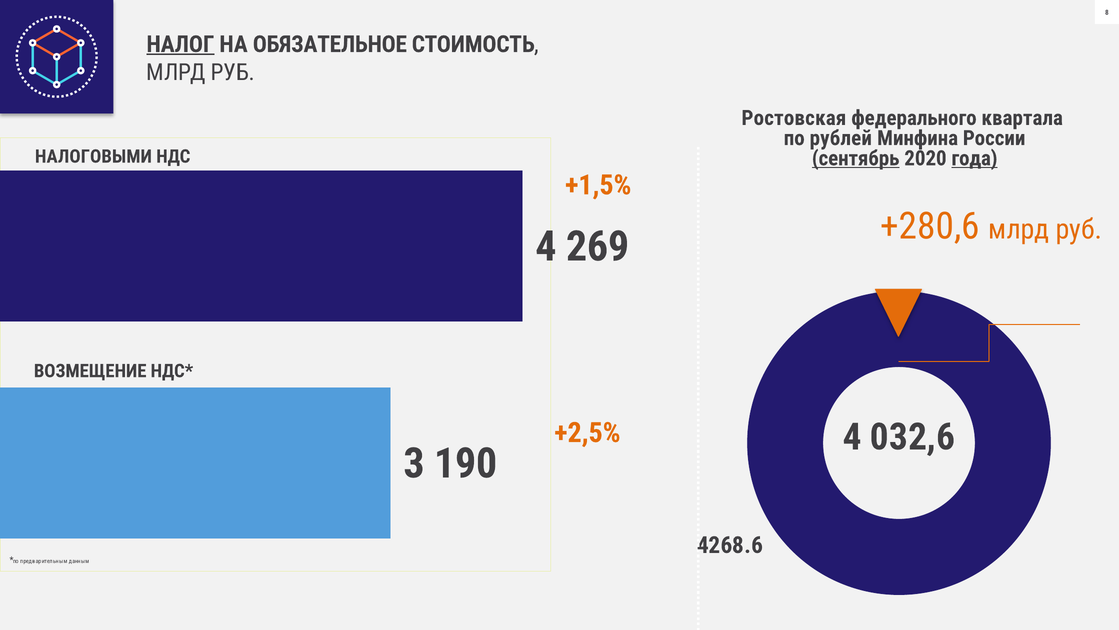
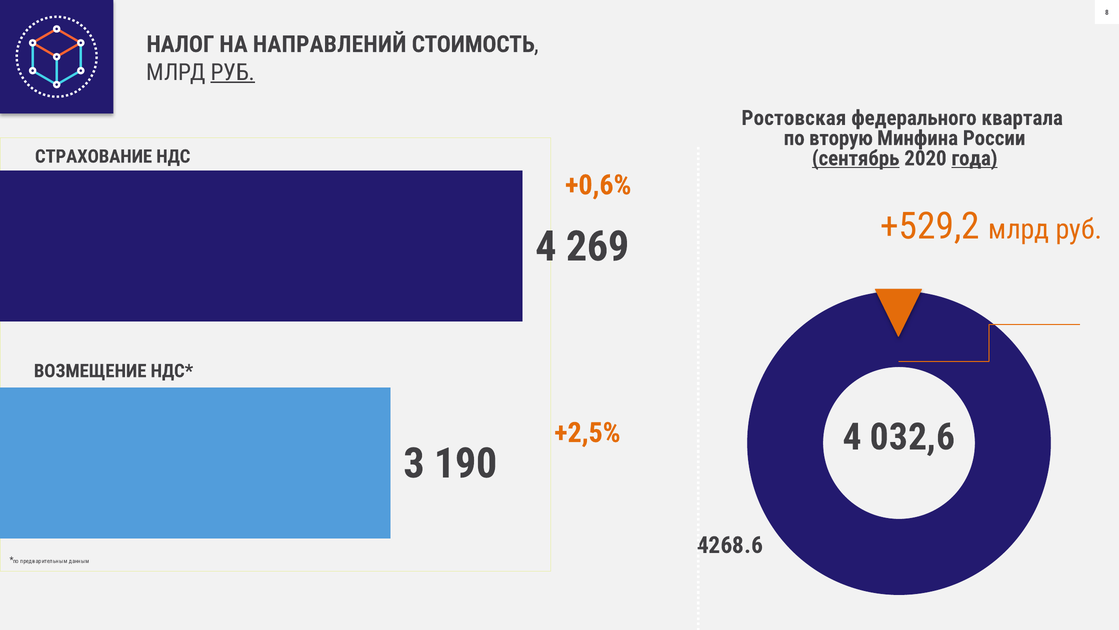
НАЛОГ underline: present -> none (180, 44)
ОБЯЗАТЕЛЬНОЕ: ОБЯЗАТЕЛЬНОЕ -> НАПРАВЛЕНИЙ (330, 44)
РУБ underline: none -> present (233, 72)
рублей: рублей -> вторую (841, 138)
НАЛОГОВЫМИ: НАЛОГОВЫМИ -> СТРАХОВАНИЕ (94, 156)
+1,5%: +1,5% -> +0,6% (598, 185)
+280,6: +280,6 -> +529,2 (930, 226)
